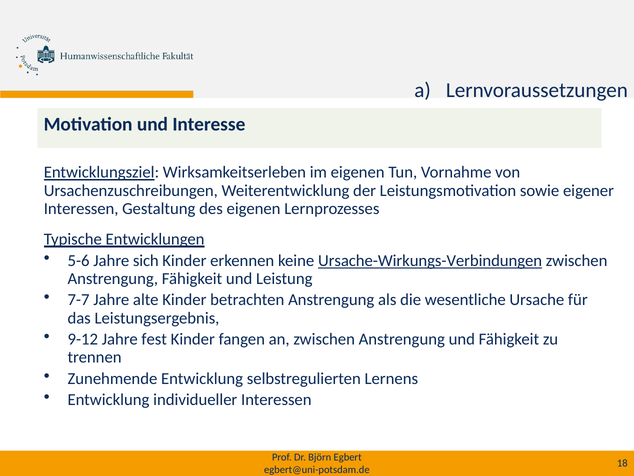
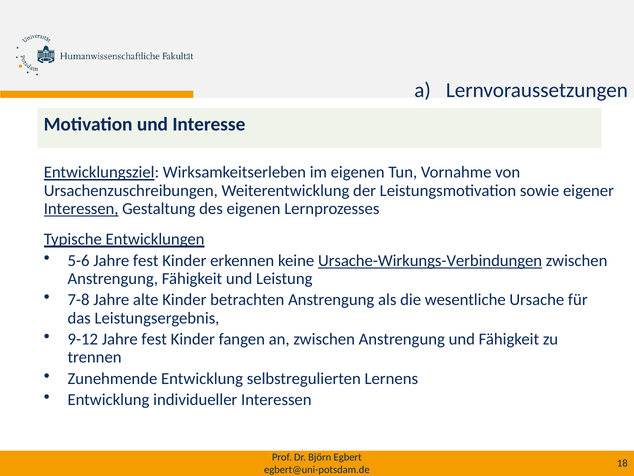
Interessen underline: none -> present (81, 208)
5-6 Jahre sich: sich -> fest (146, 260)
7-7: 7-7 -> 7-8 (79, 300)
